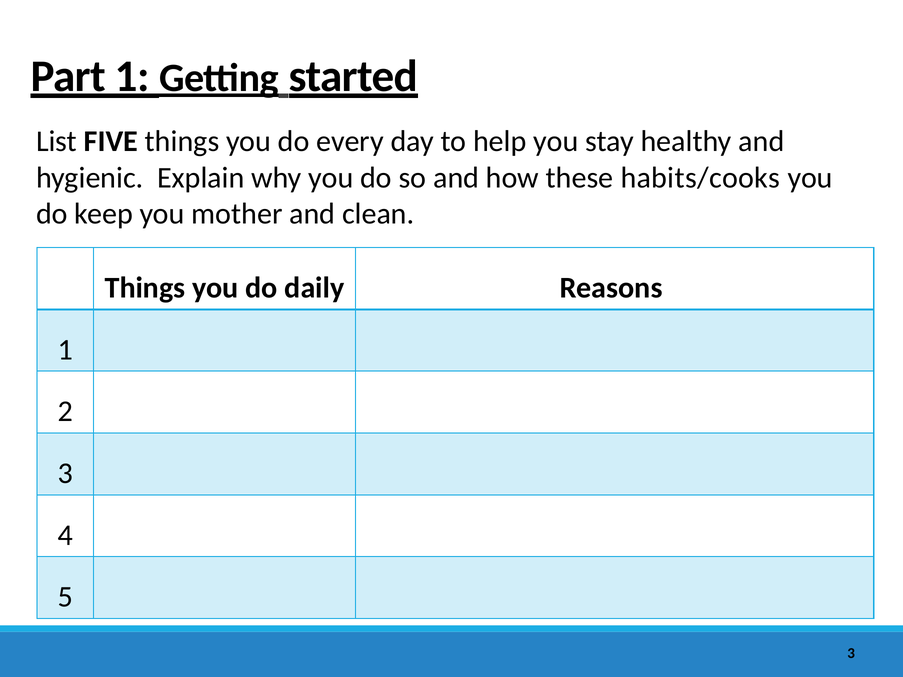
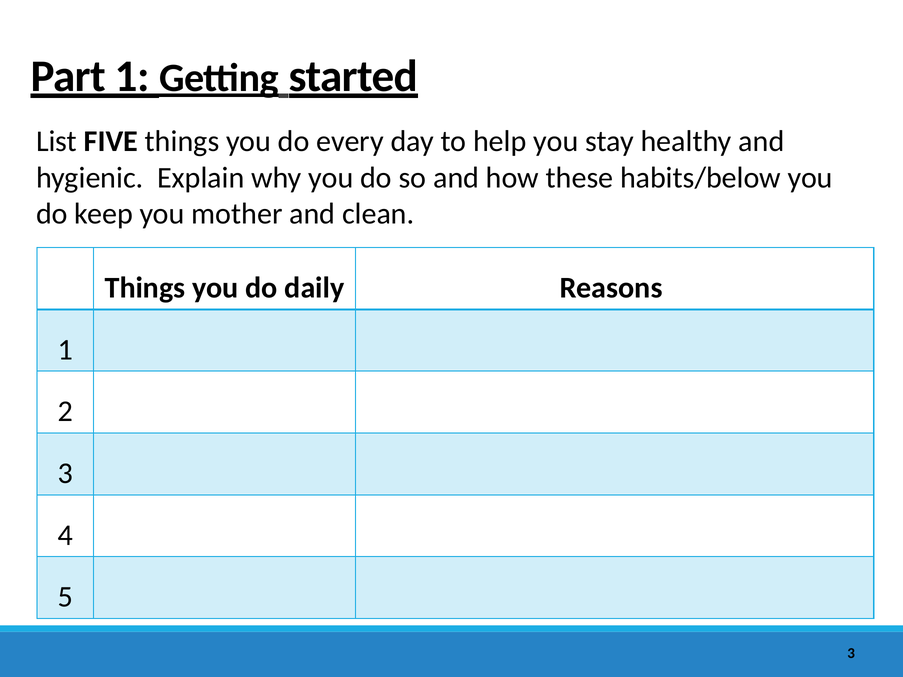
habits/cooks: habits/cooks -> habits/below (701, 178)
